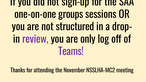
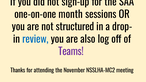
groups: groups -> month (71, 15)
review colour: purple -> blue (35, 39)
only: only -> also (88, 39)
